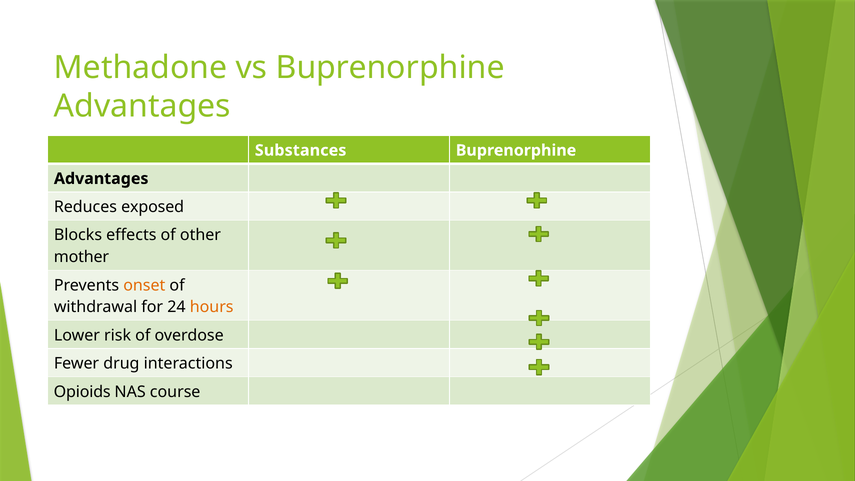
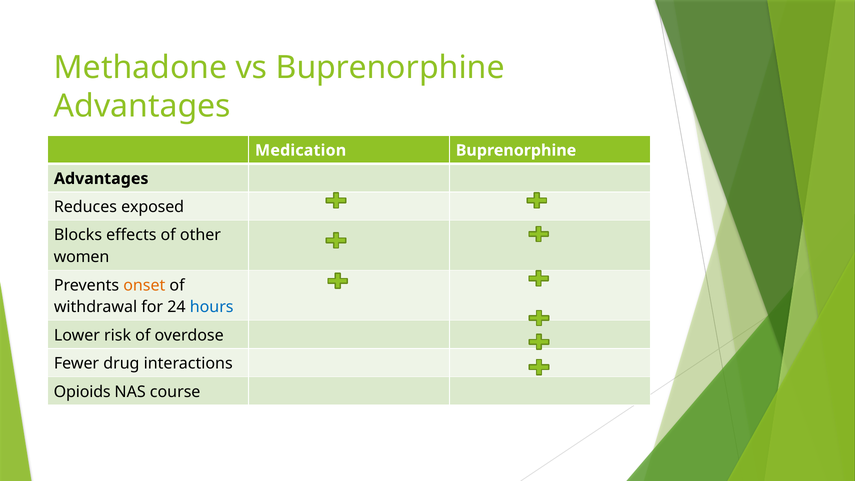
Substances: Substances -> Medication (301, 150)
mother: mother -> women (81, 257)
hours colour: orange -> blue (212, 307)
